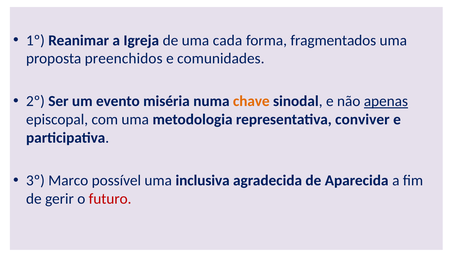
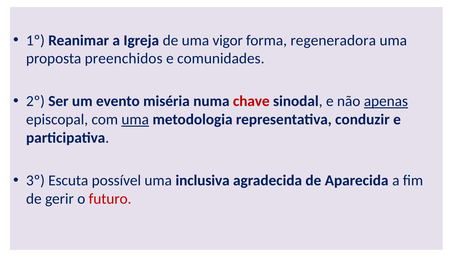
cada: cada -> vigor (228, 40)
fragmentados: fragmentados -> regeneradora (333, 40)
chave colour: orange -> red (251, 101)
uma underline: none -> present (135, 120)
conviver: conviver -> conduzir (362, 120)
Marco: Marco -> Escuta (68, 181)
